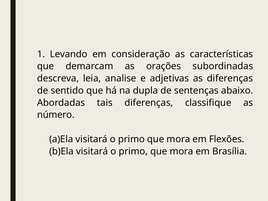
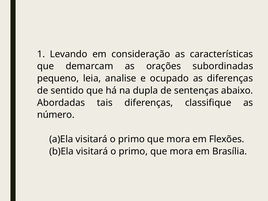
descreva: descreva -> pequeno (58, 78)
adjetivas: adjetivas -> ocupado (169, 78)
